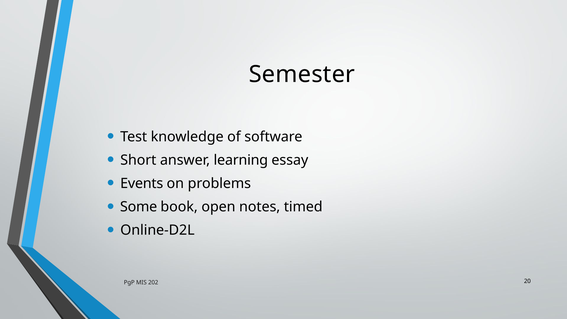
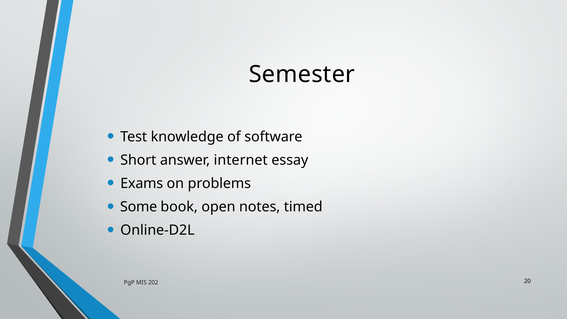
learning: learning -> internet (241, 160)
Events: Events -> Exams (142, 183)
